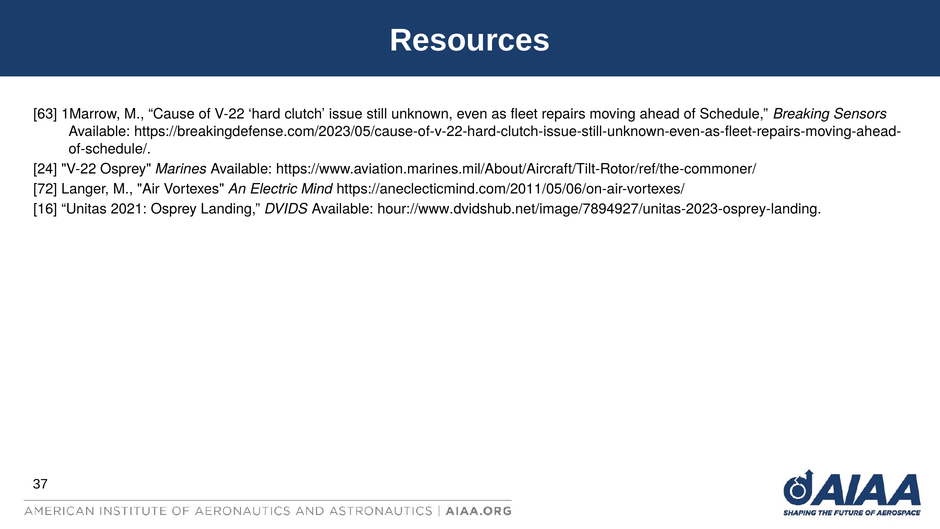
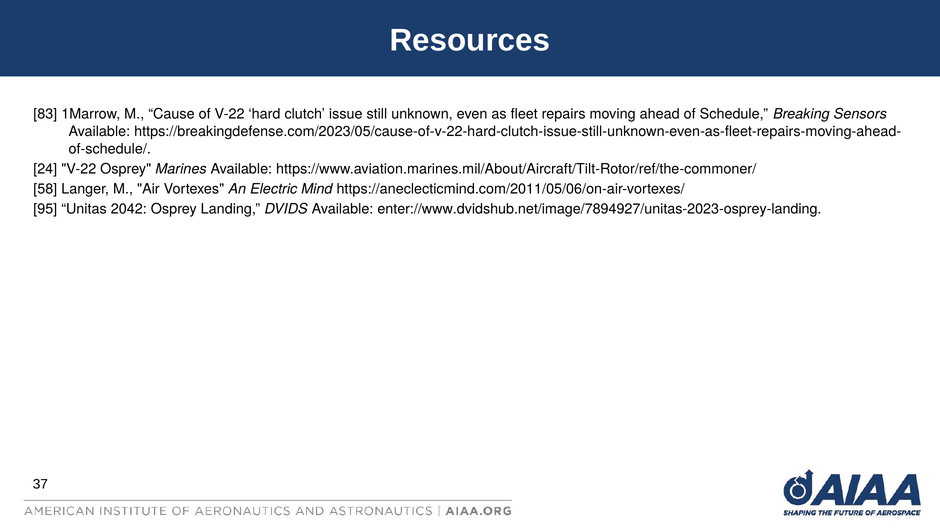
63: 63 -> 83 (45, 114)
72: 72 -> 58 (45, 189)
16: 16 -> 95 (45, 209)
2021: 2021 -> 2042 (129, 209)
hour://www.dvidshub.net/image/7894927/unitas-2023-osprey-landing: hour://www.dvidshub.net/image/7894927/unitas-2023-osprey-landing -> enter://www.dvidshub.net/image/7894927/unitas-2023-osprey-landing (599, 209)
